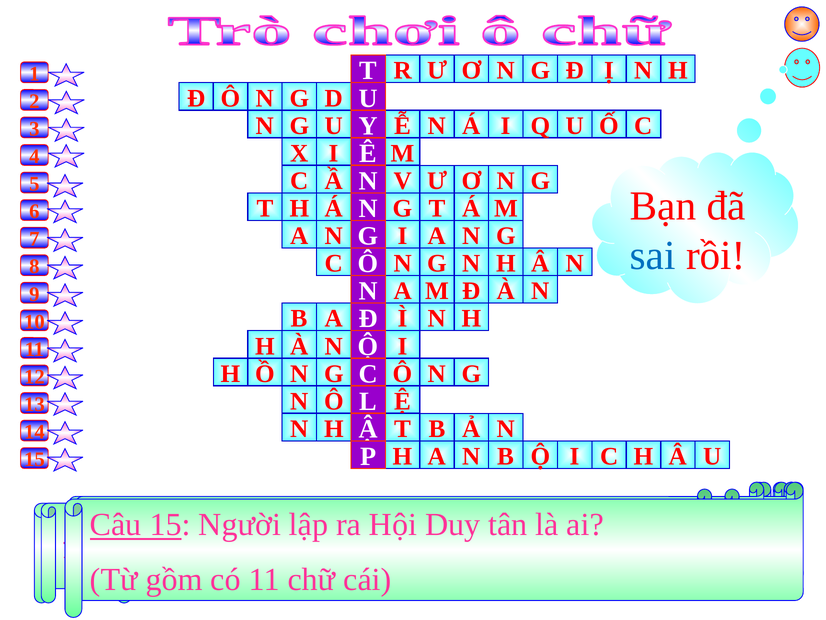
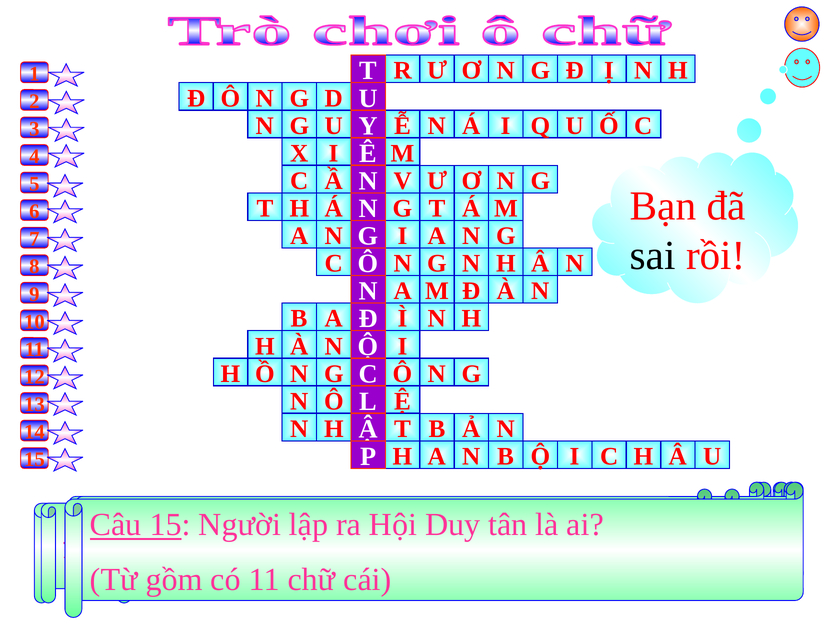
sai colour: blue -> black (653, 256)
